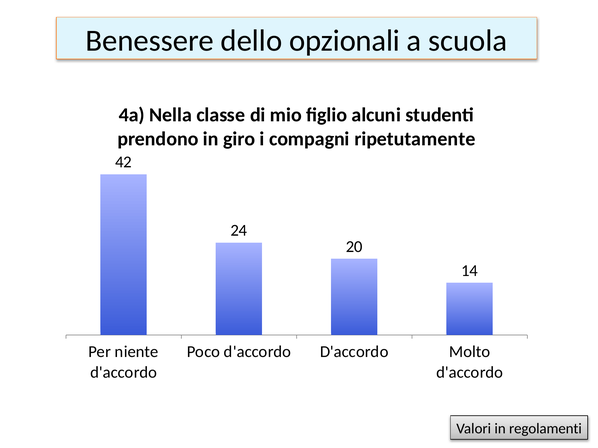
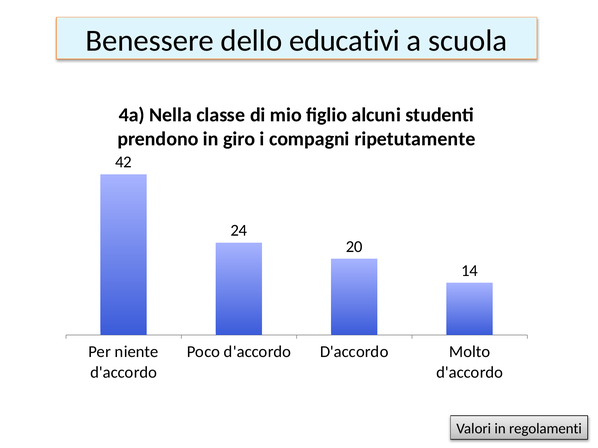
opzionali: opzionali -> educativi (345, 41)
